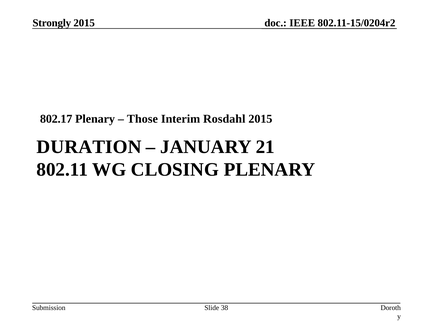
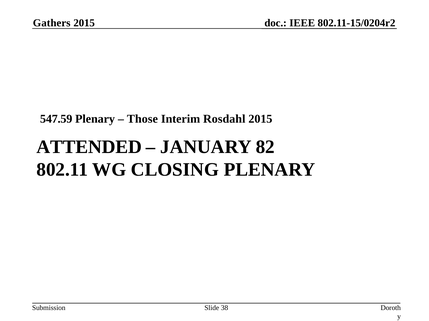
Strongly: Strongly -> Gathers (52, 23)
802.17: 802.17 -> 547.59 (56, 119)
DURATION: DURATION -> ATTENDED (89, 147)
21: 21 -> 82 (265, 147)
